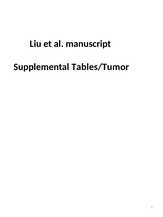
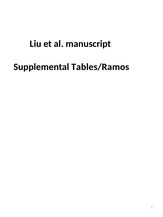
Tables/Tumor: Tables/Tumor -> Tables/Ramos (100, 67)
